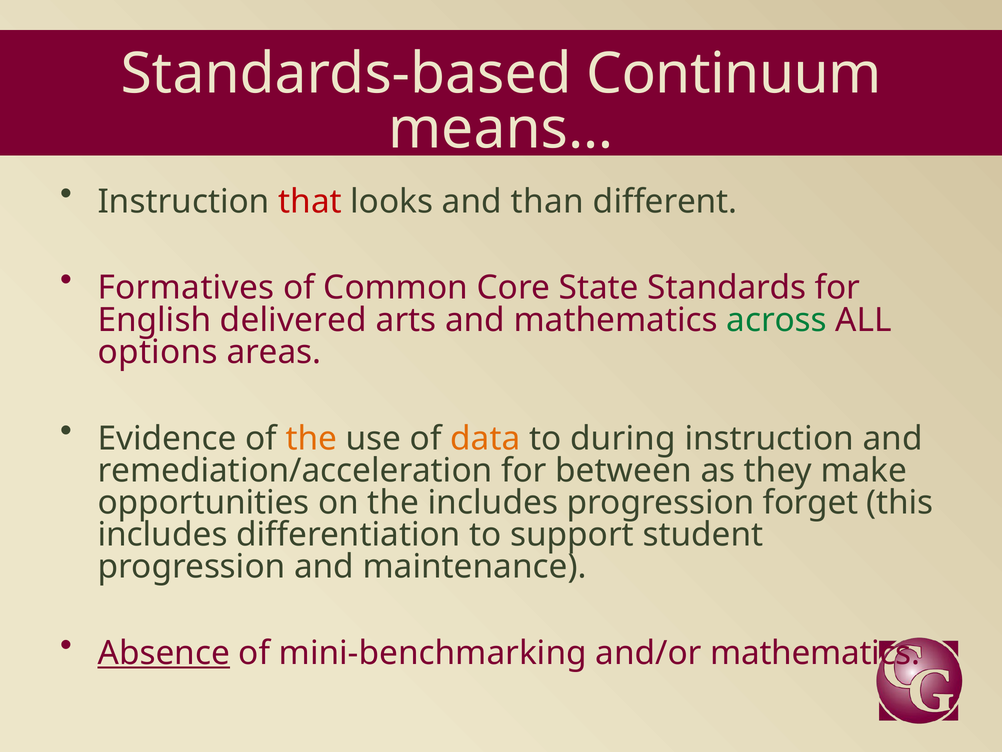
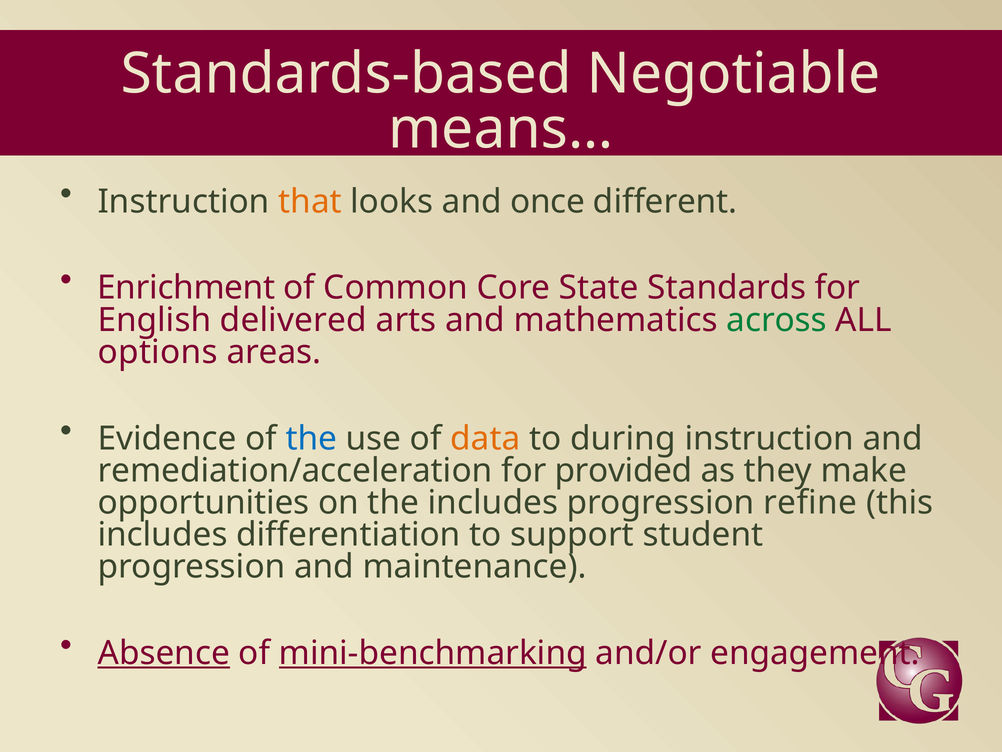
Continuum: Continuum -> Negotiable (734, 74)
that colour: red -> orange (310, 201)
than: than -> once (548, 201)
Formatives: Formatives -> Enrichment (186, 288)
the colour: orange -> blue (311, 438)
between: between -> provided (624, 470)
forget: forget -> refine (810, 502)
mini-benchmarking underline: none -> present (433, 653)
and/or mathematics: mathematics -> engagement (815, 653)
